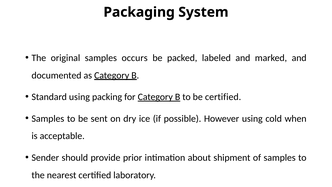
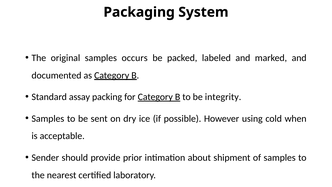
Standard using: using -> assay (79, 97)
be certified: certified -> integrity (223, 97)
